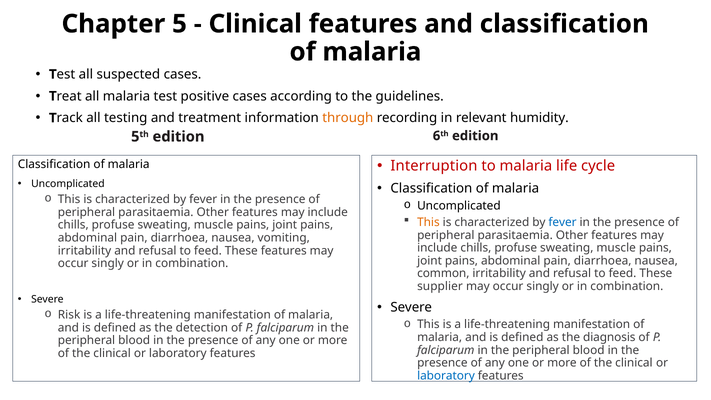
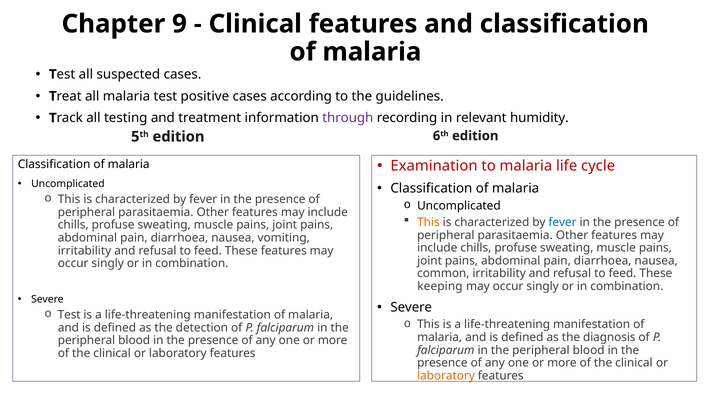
5: 5 -> 9 (179, 24)
through colour: orange -> purple (348, 118)
Interruption: Interruption -> Examination (434, 166)
supplier: supplier -> keeping (440, 286)
Risk: Risk -> Test (69, 315)
laboratory colour: blue -> orange (446, 376)
